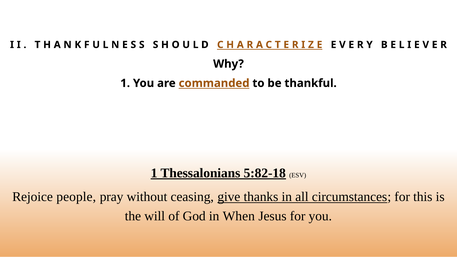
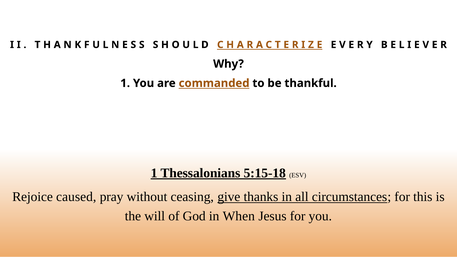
5:82-18: 5:82-18 -> 5:15-18 (265, 173)
people: people -> caused (76, 197)
